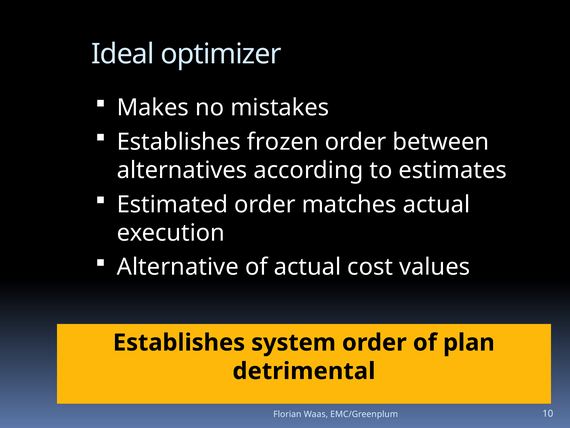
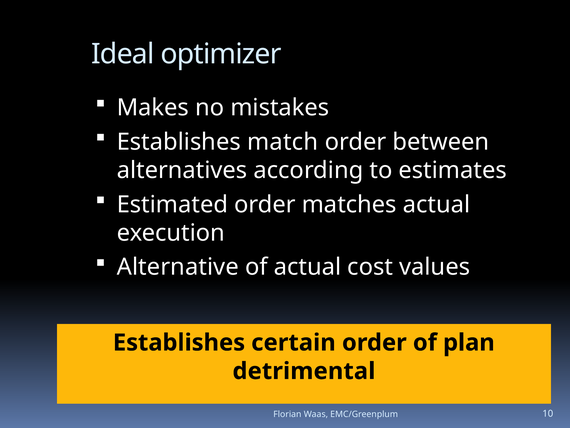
frozen: frozen -> match (283, 142)
system: system -> certain (293, 342)
